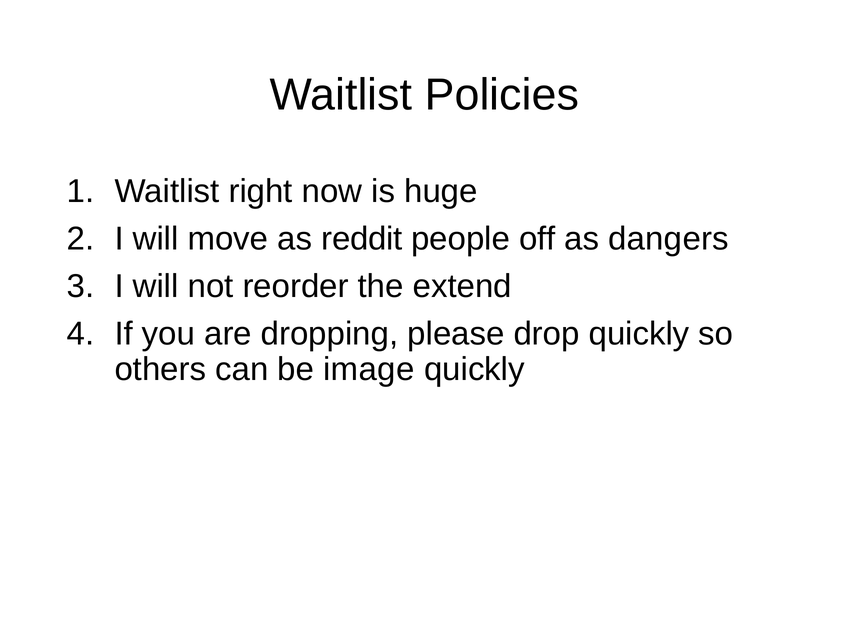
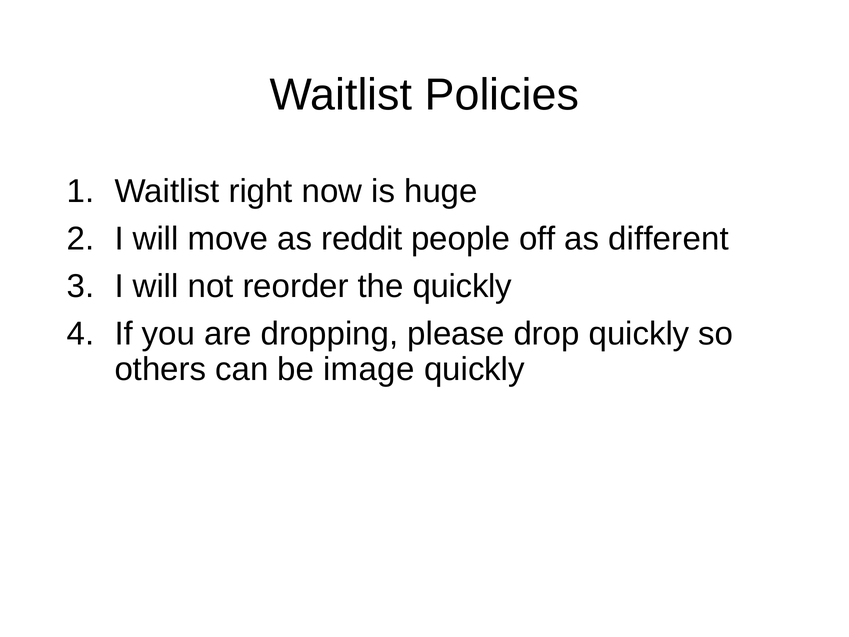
dangers: dangers -> different (669, 239)
the extend: extend -> quickly (462, 286)
